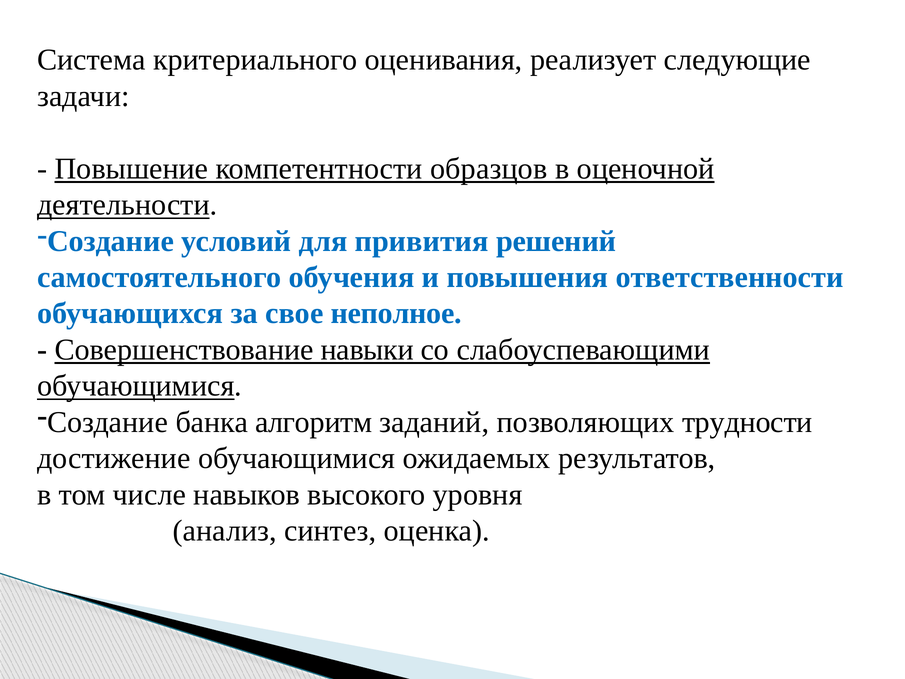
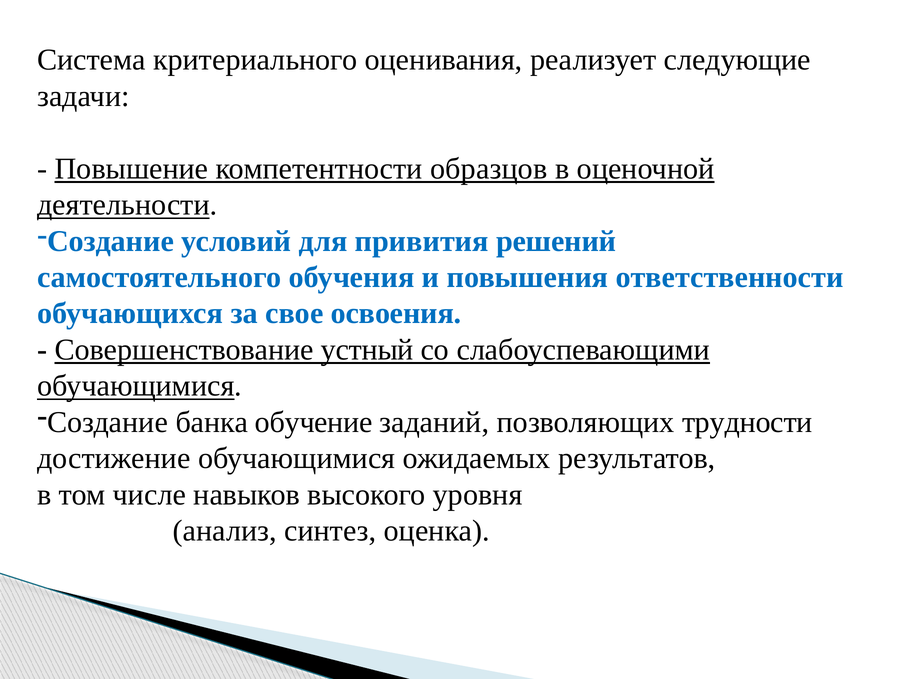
неполное: неполное -> освоения (396, 313)
навыки: навыки -> устный (367, 350)
алгоритм: алгоритм -> обучение (314, 422)
